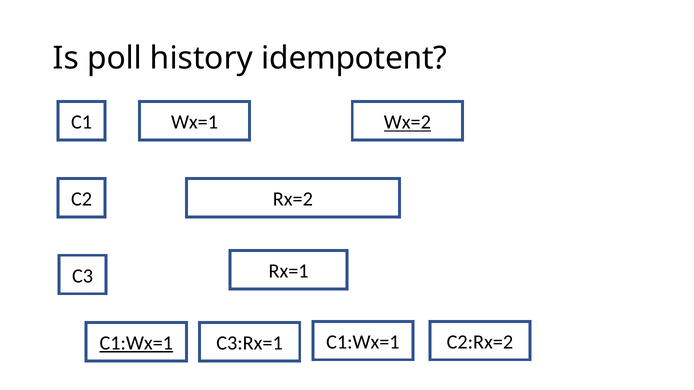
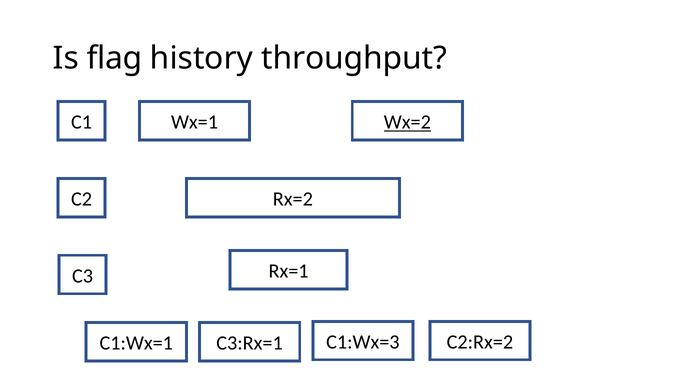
poll: poll -> flag (115, 58)
idempotent: idempotent -> throughput (354, 58)
C1:Wx=1 underline: present -> none (136, 343)
C3:Rx=1 C1:Wx=1: C1:Wx=1 -> C1:Wx=3 (363, 342)
